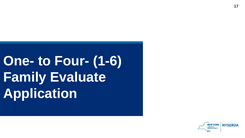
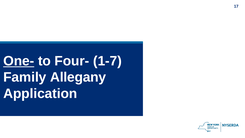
One- underline: none -> present (19, 61)
1-6: 1-6 -> 1-7 (107, 61)
Evaluate: Evaluate -> Allegany (78, 77)
